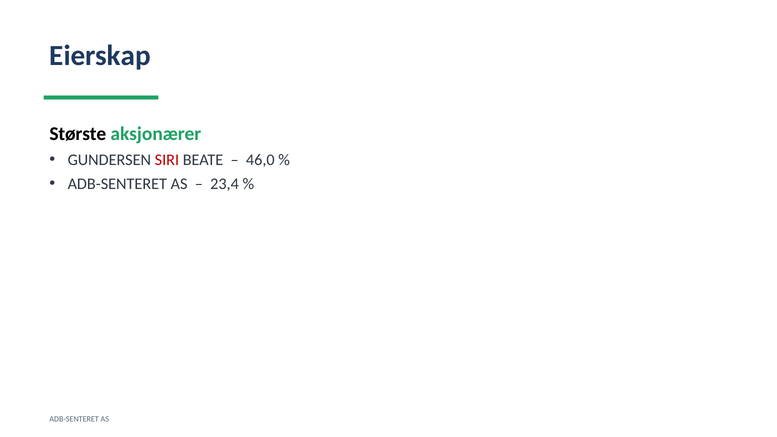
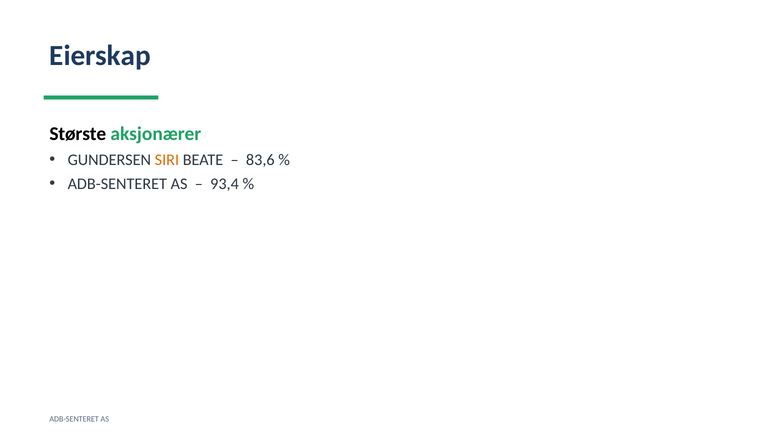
SIRI colour: red -> orange (167, 160)
46,0: 46,0 -> 83,6 (260, 160)
23,4: 23,4 -> 93,4 (225, 184)
